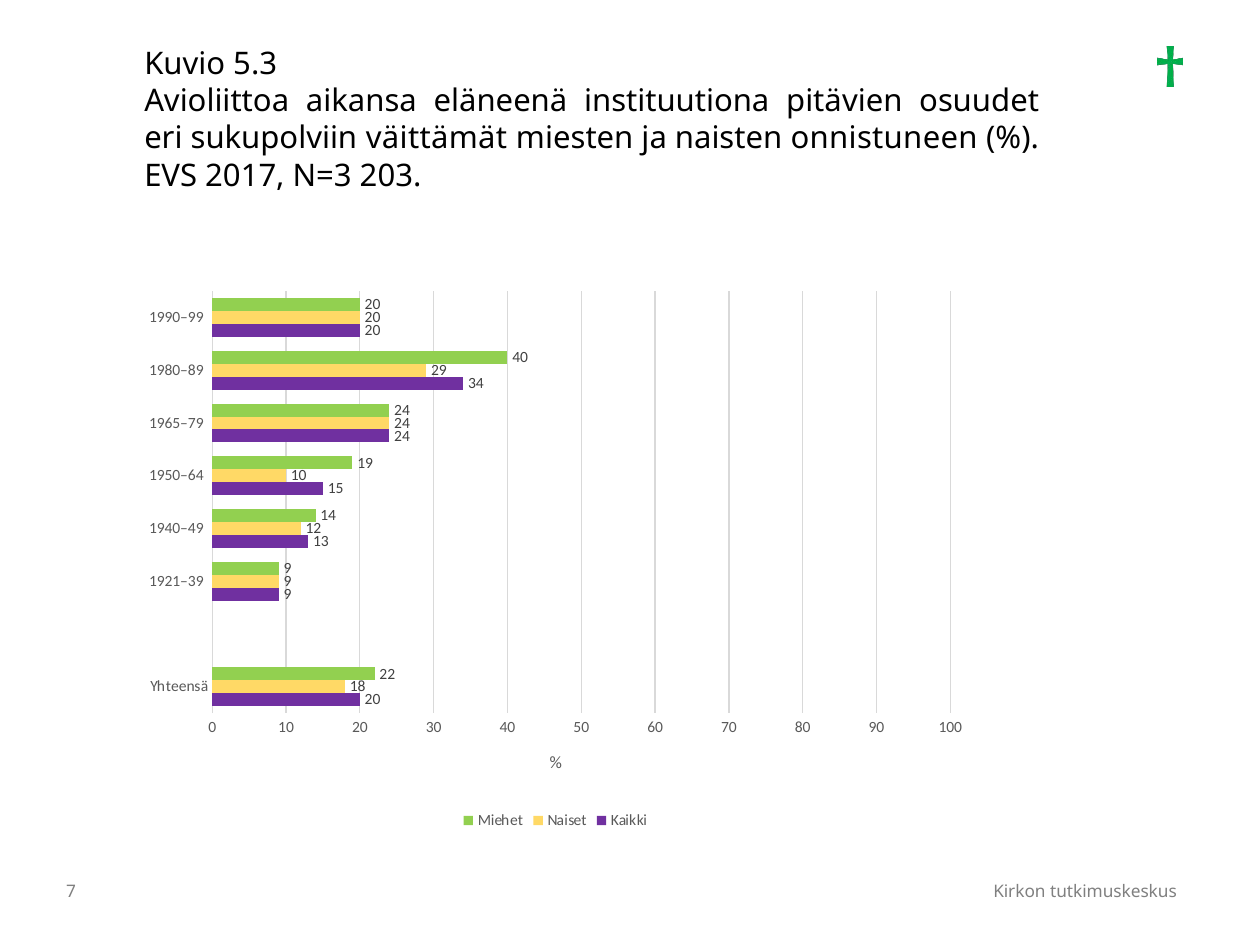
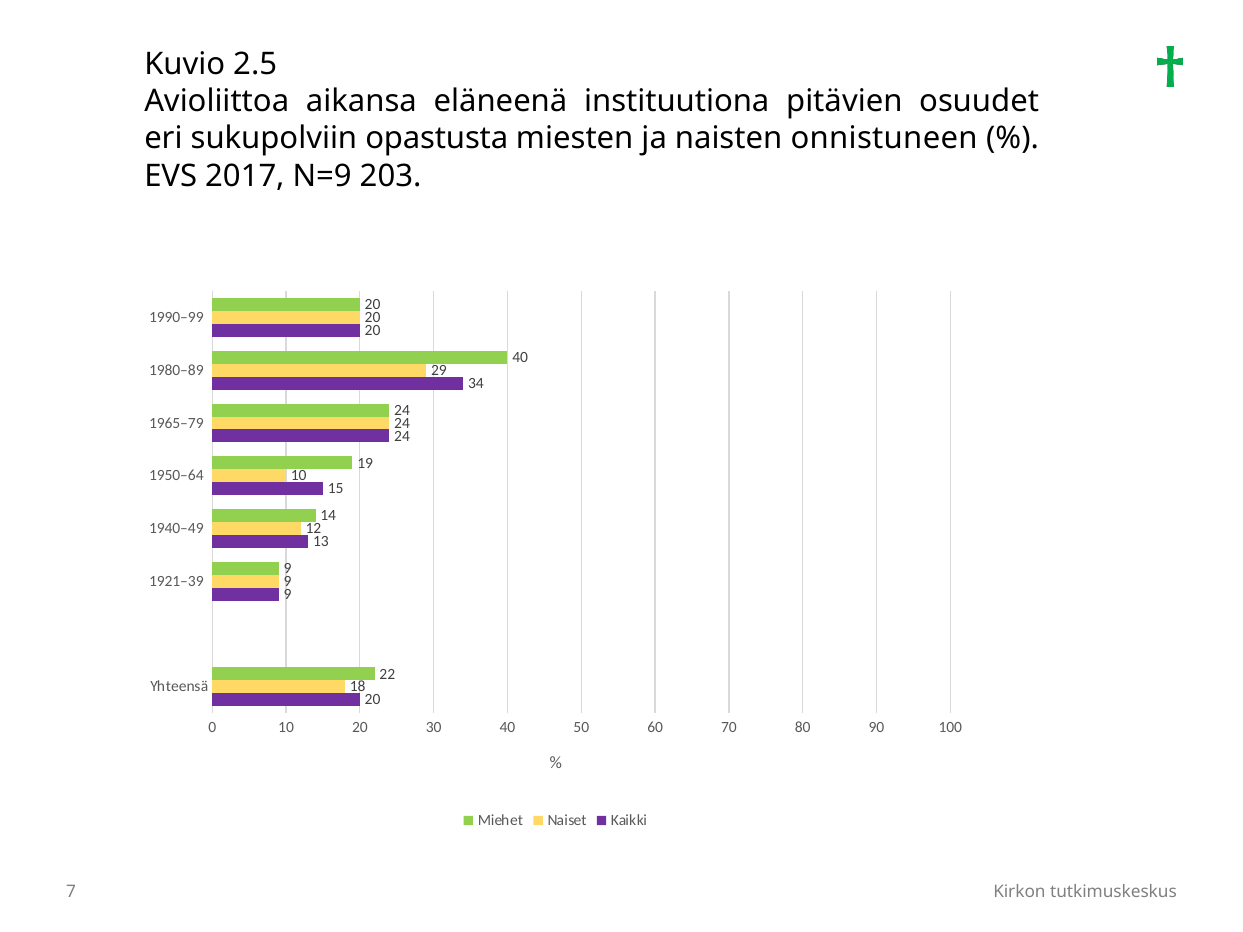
5.3: 5.3 -> 2.5 (255, 64)
väittämät: väittämät -> opastusta (437, 139)
N=3: N=3 -> N=9 (322, 176)
